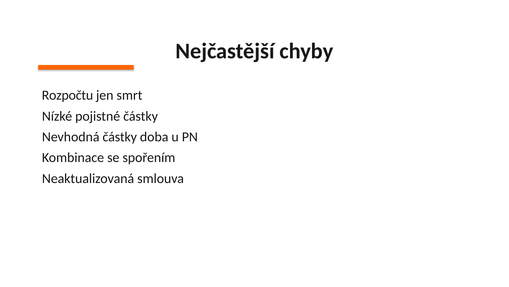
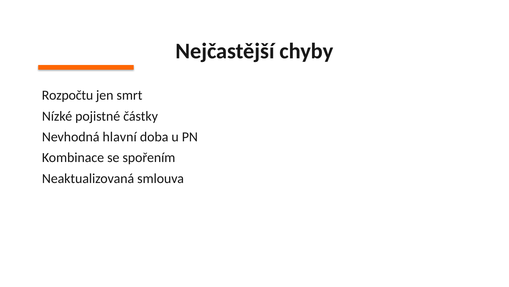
Nevhodná částky: částky -> hlavní (120, 137)
